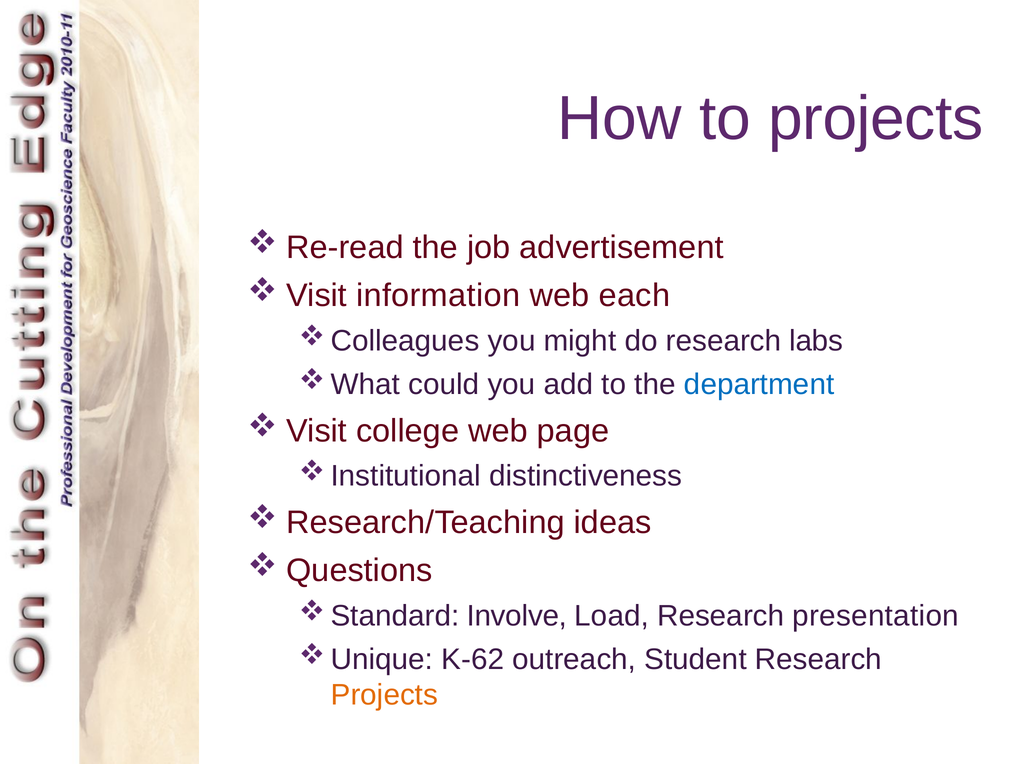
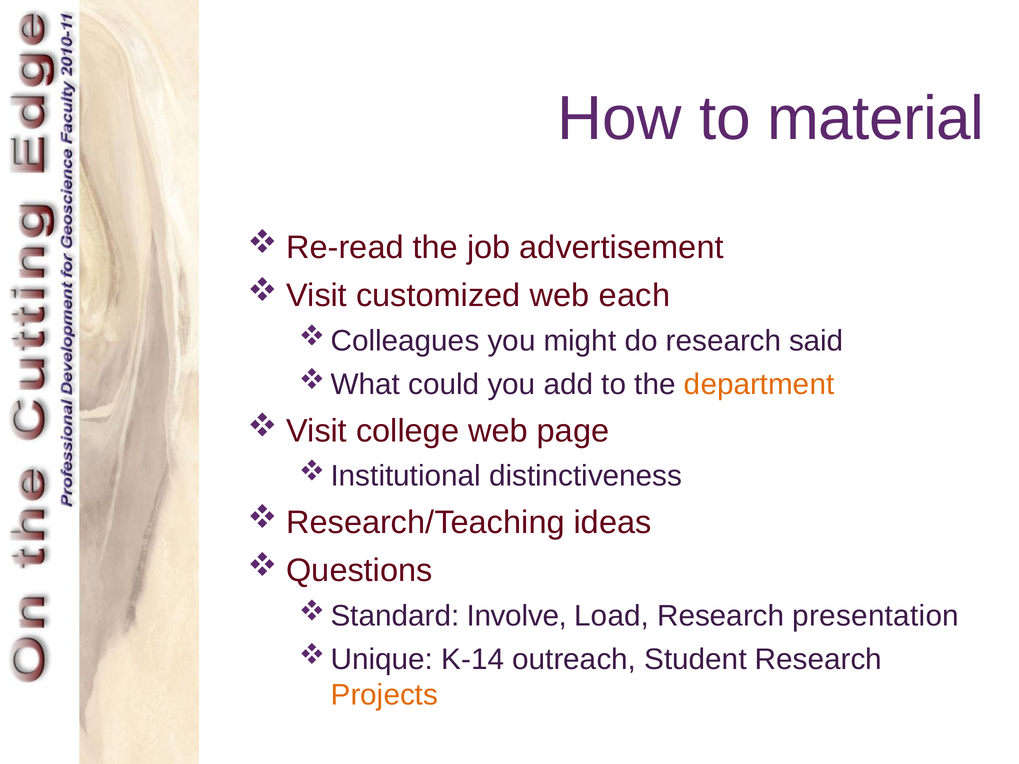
to projects: projects -> material (876, 119)
information: information -> customized (438, 296)
labs: labs -> said (816, 341)
department colour: blue -> orange (759, 384)
K-62: K-62 -> K-14 (473, 660)
